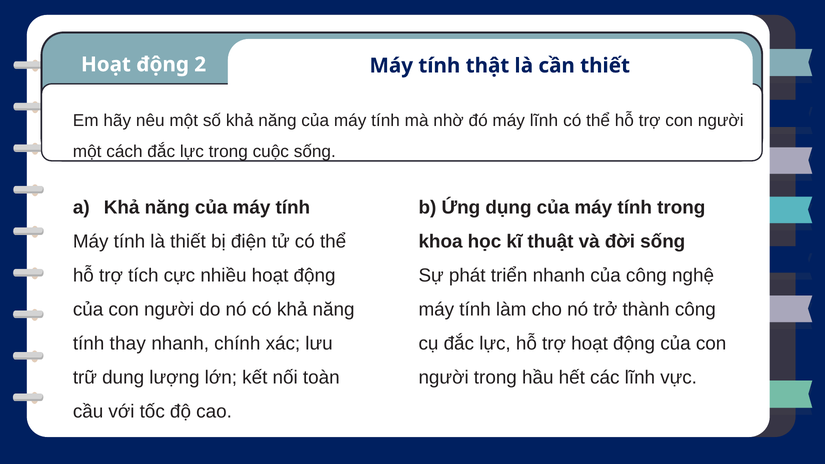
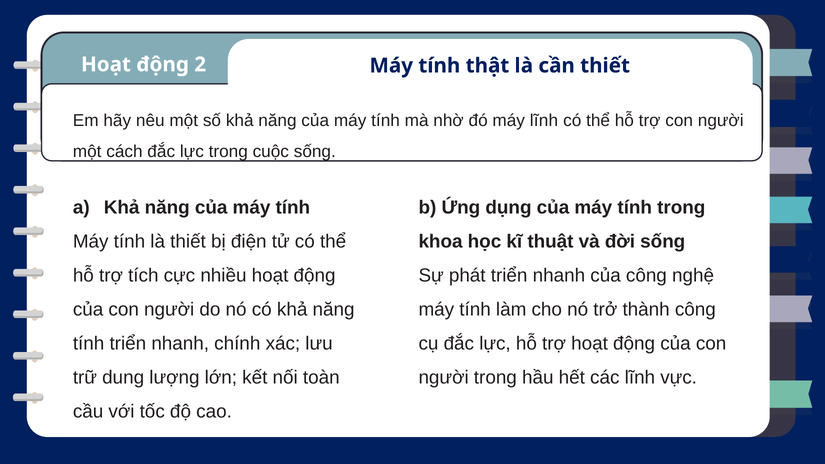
tính thay: thay -> triển (128, 344)
